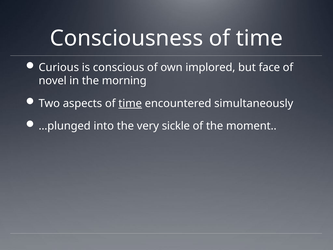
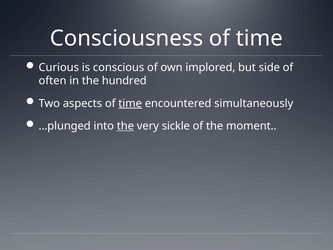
face: face -> side (269, 67)
novel: novel -> often (52, 81)
morning: morning -> hundred (124, 81)
the underline: none -> present (125, 126)
